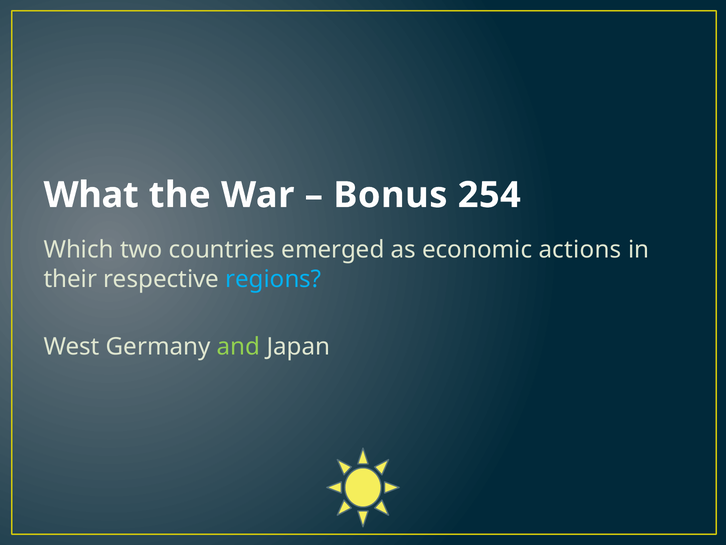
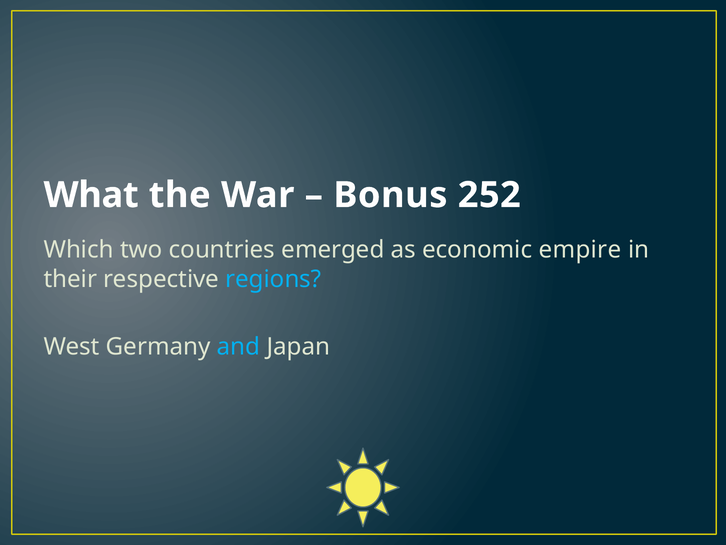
254: 254 -> 252 (489, 195)
actions: actions -> empire (580, 250)
and colour: light green -> light blue (239, 347)
